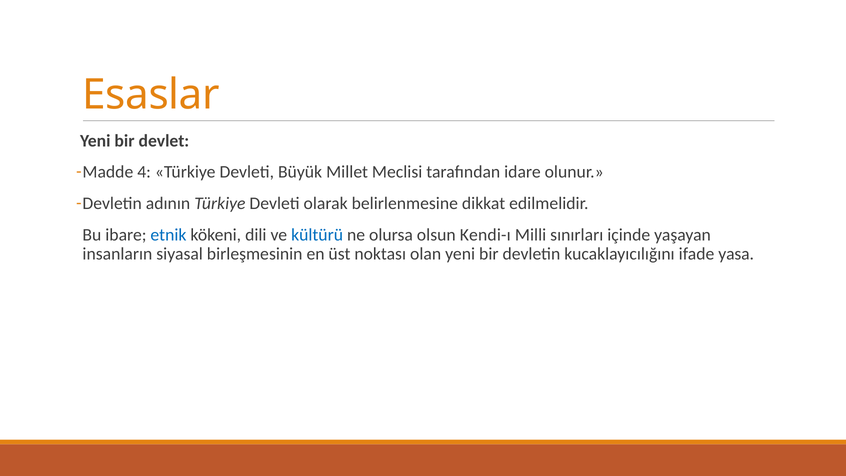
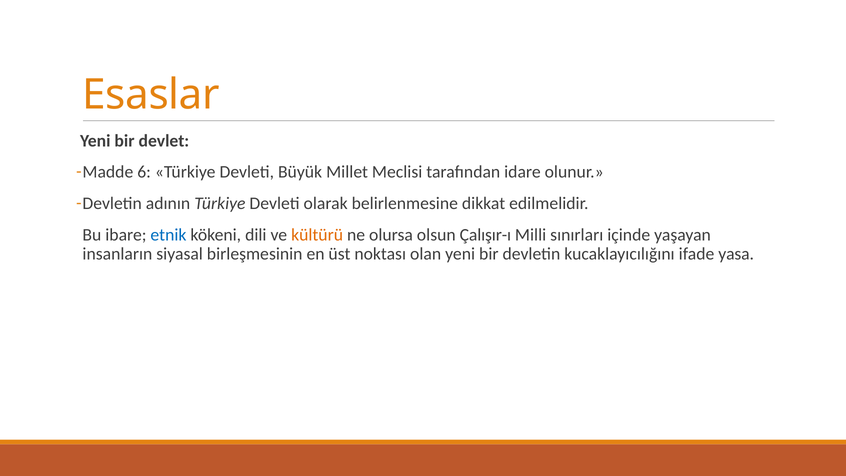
4: 4 -> 6 (144, 172)
kültürü colour: blue -> orange (317, 235)
Kendi-ı: Kendi-ı -> Çalışır-ı (485, 235)
